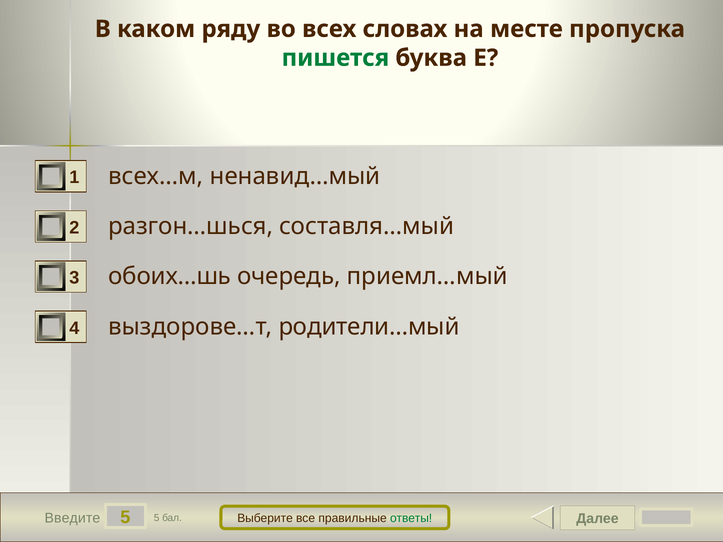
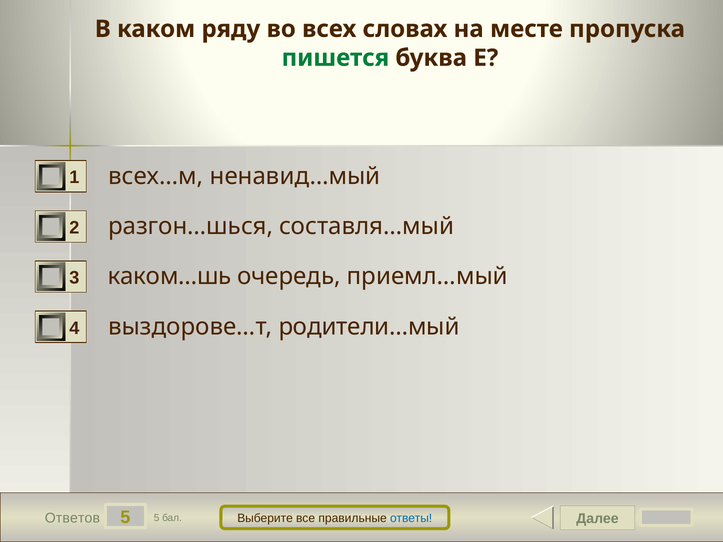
обоих…шь: обоих…шь -> каком…шь (170, 277)
Введите: Введите -> Ответов (72, 519)
ответы colour: green -> blue (411, 519)
